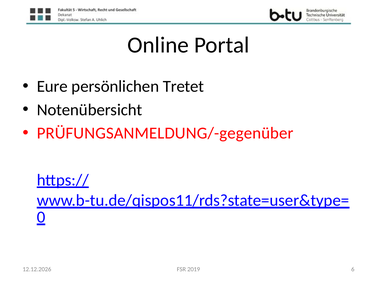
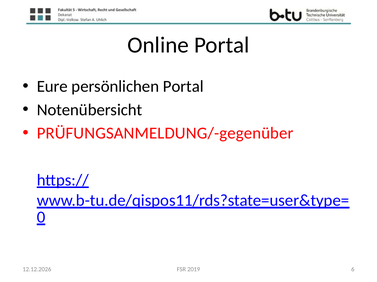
persönlichen Tretet: Tretet -> Portal (183, 87)
